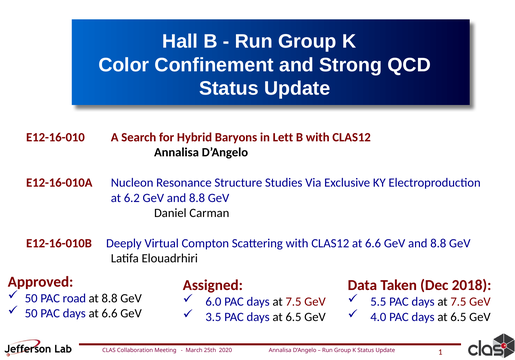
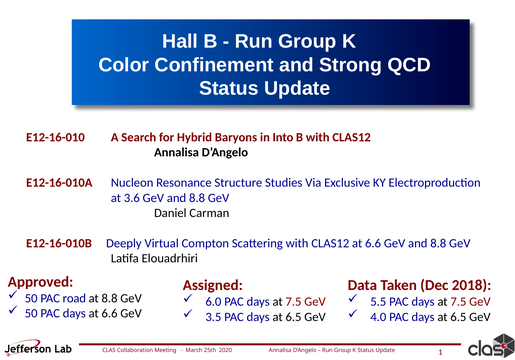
Lett: Lett -> Into (283, 137)
6.2: 6.2 -> 3.6 (132, 198)
